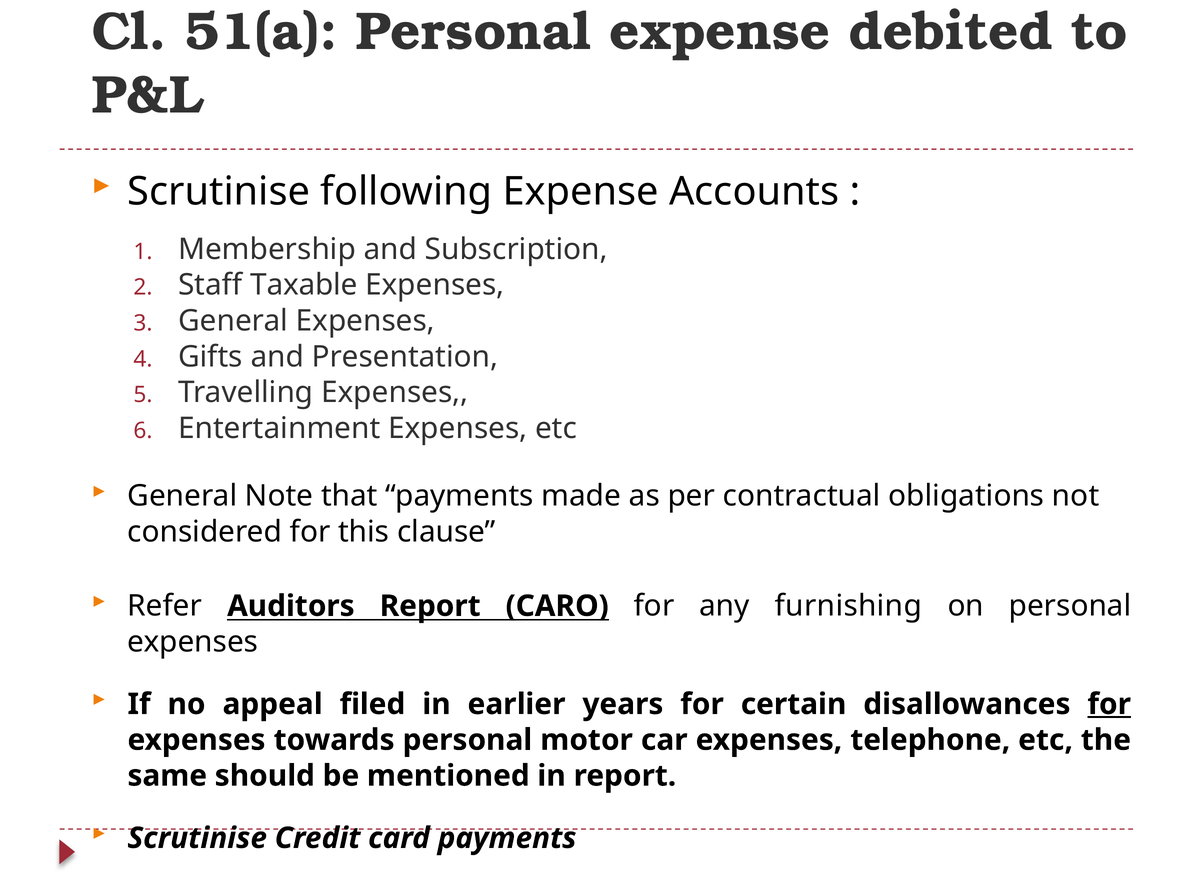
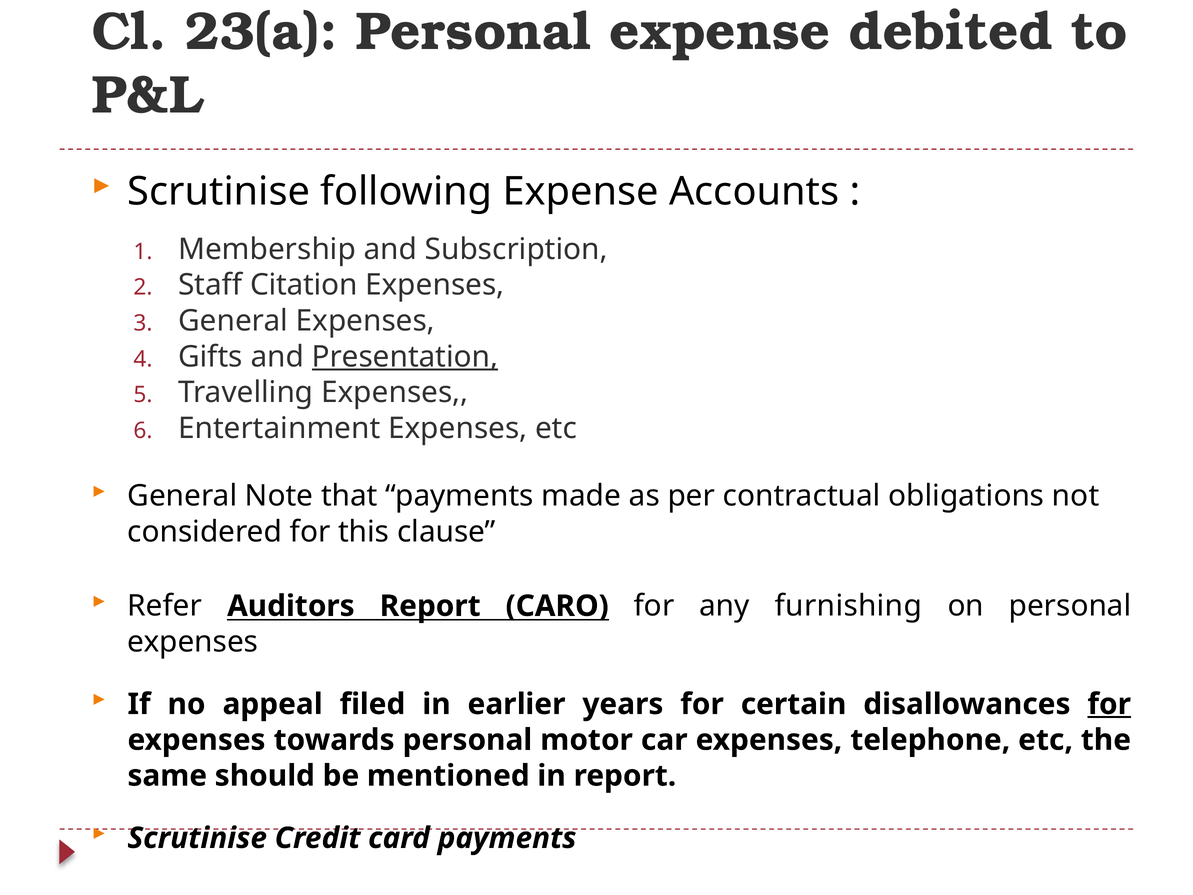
51(a: 51(a -> 23(a (261, 32)
Taxable: Taxable -> Citation (304, 285)
Presentation underline: none -> present (405, 357)
